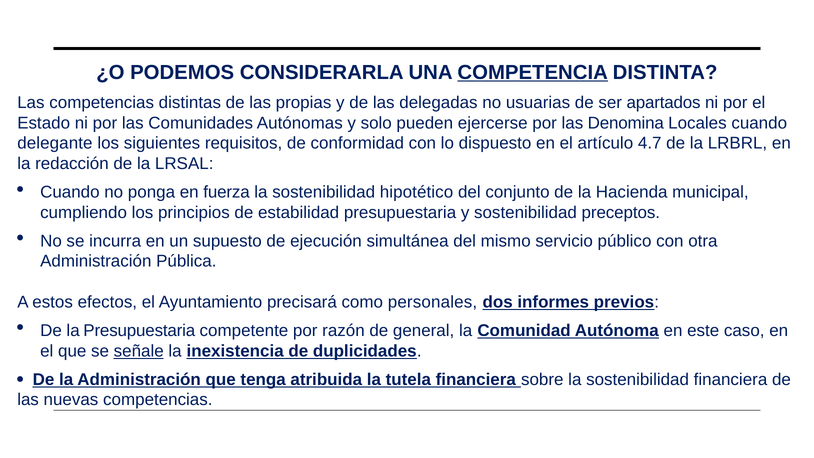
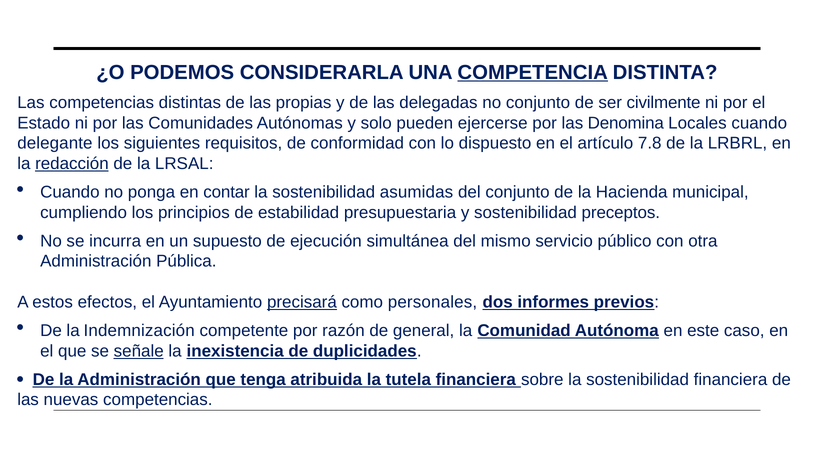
no usuarias: usuarias -> conjunto (538, 103)
apartados: apartados -> civilmente (664, 103)
4.7: 4.7 -> 7.8 (650, 143)
redacción underline: none -> present (72, 164)
fuerza: fuerza -> contar (227, 192)
hipotético: hipotético -> asumidas (416, 192)
precisará underline: none -> present (302, 302)
la Presupuestaria: Presupuestaria -> Indemnización (139, 331)
